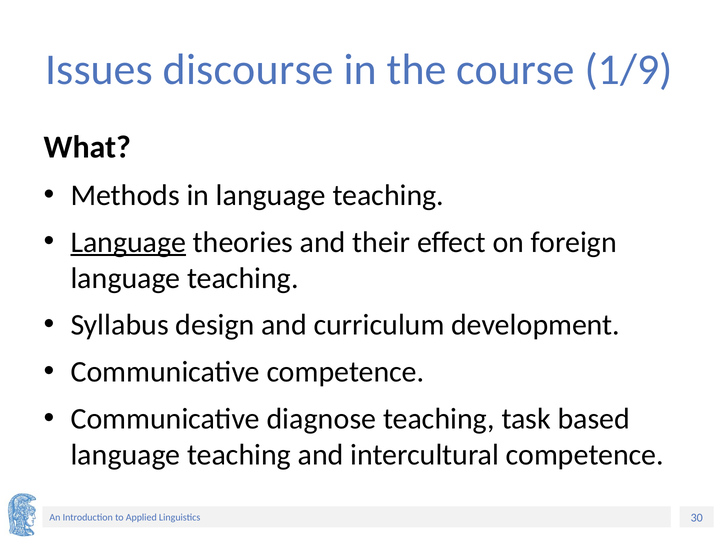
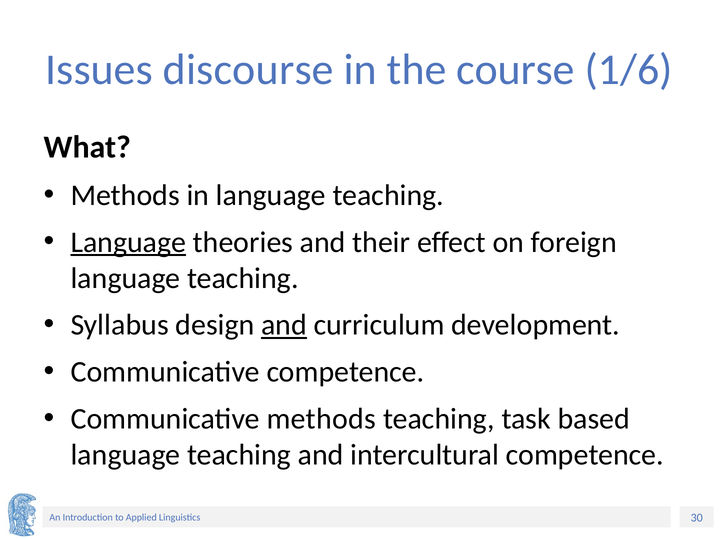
1/9: 1/9 -> 1/6 (629, 70)
and underline: none -> present (284, 325)
Communicative diagnose: diagnose -> methods (321, 419)
